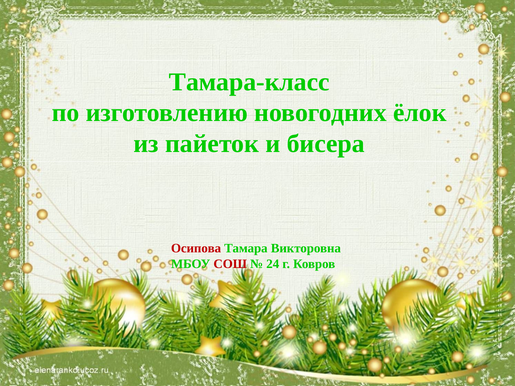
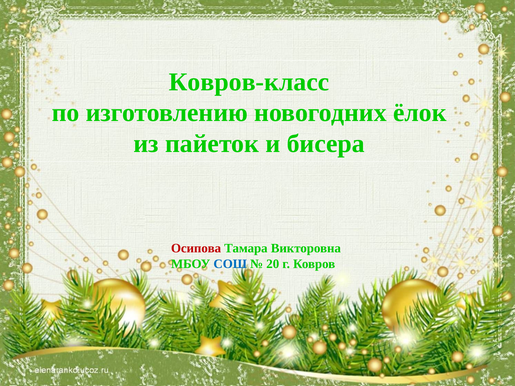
Тамара-класс: Тамара-класс -> Ковров-класс (249, 82)
СОШ colour: red -> blue (230, 264)
24: 24 -> 20 (273, 264)
